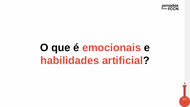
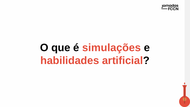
emocionais: emocionais -> simulações (112, 48)
